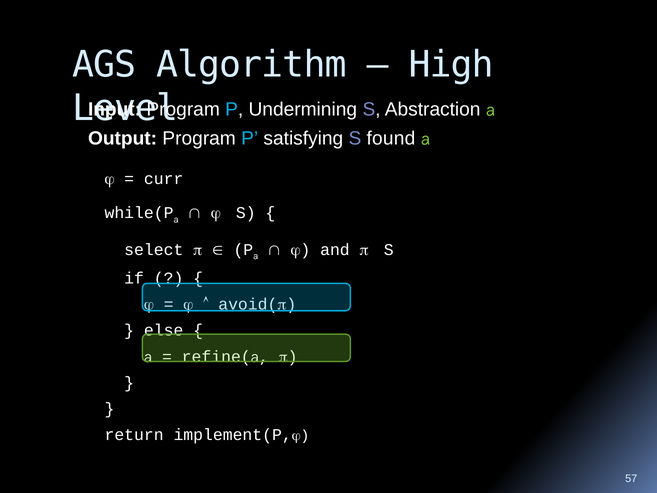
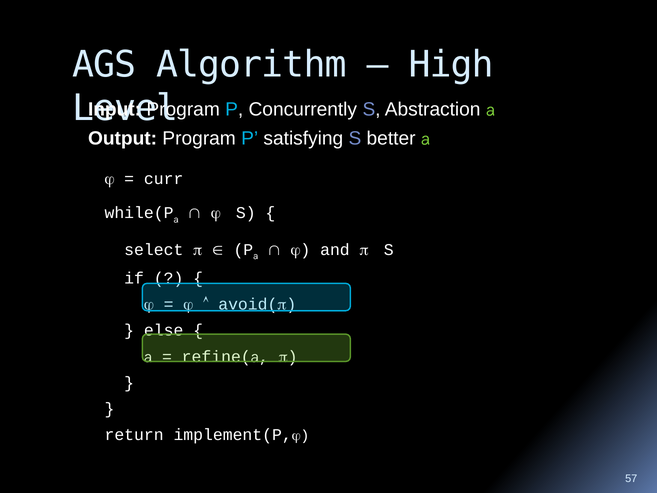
Undermining: Undermining -> Concurrently (303, 109)
found: found -> better (391, 139)
